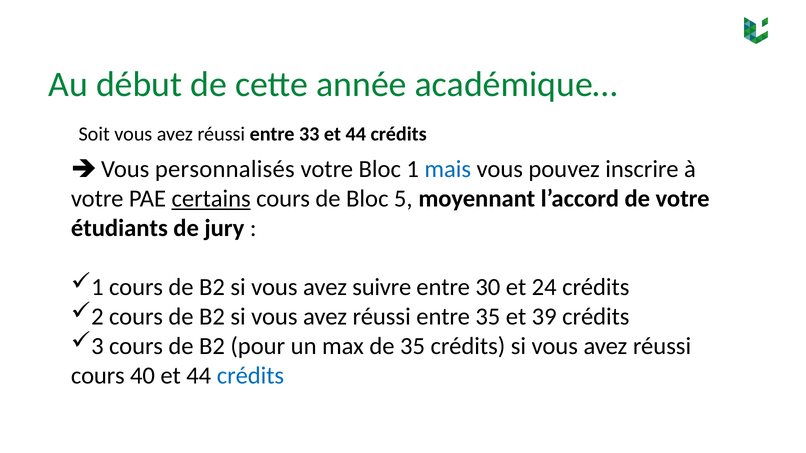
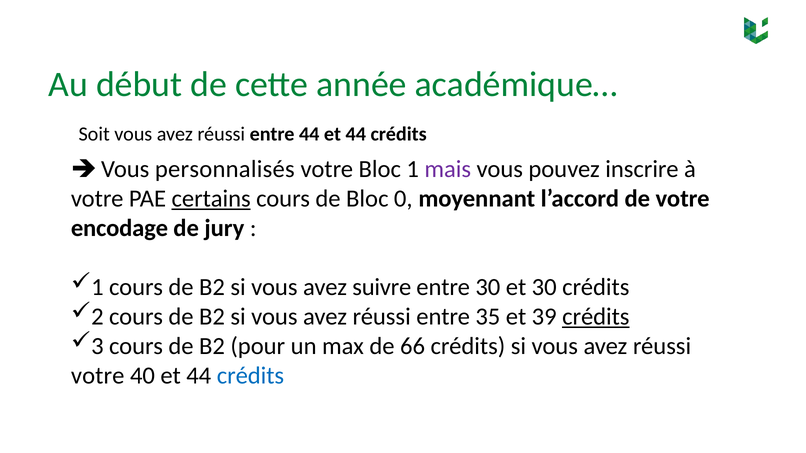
entre 33: 33 -> 44 (309, 134)
mais colour: blue -> purple (448, 169)
5: 5 -> 0 (403, 199)
étudiants: étudiants -> encodage (119, 228)
et 24: 24 -> 30 (544, 288)
crédits underline: none -> present (596, 317)
de 35: 35 -> 66 (413, 347)
cours: cours -> votre (98, 376)
